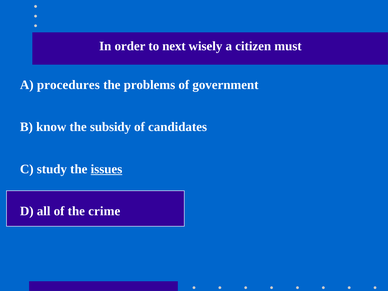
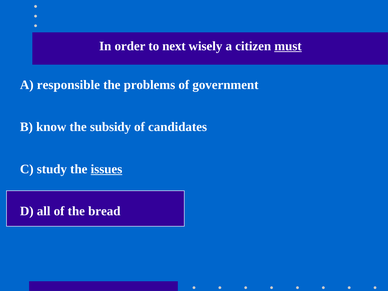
must underline: none -> present (288, 46)
procedures: procedures -> responsible (68, 85)
crime: crime -> bread (104, 211)
